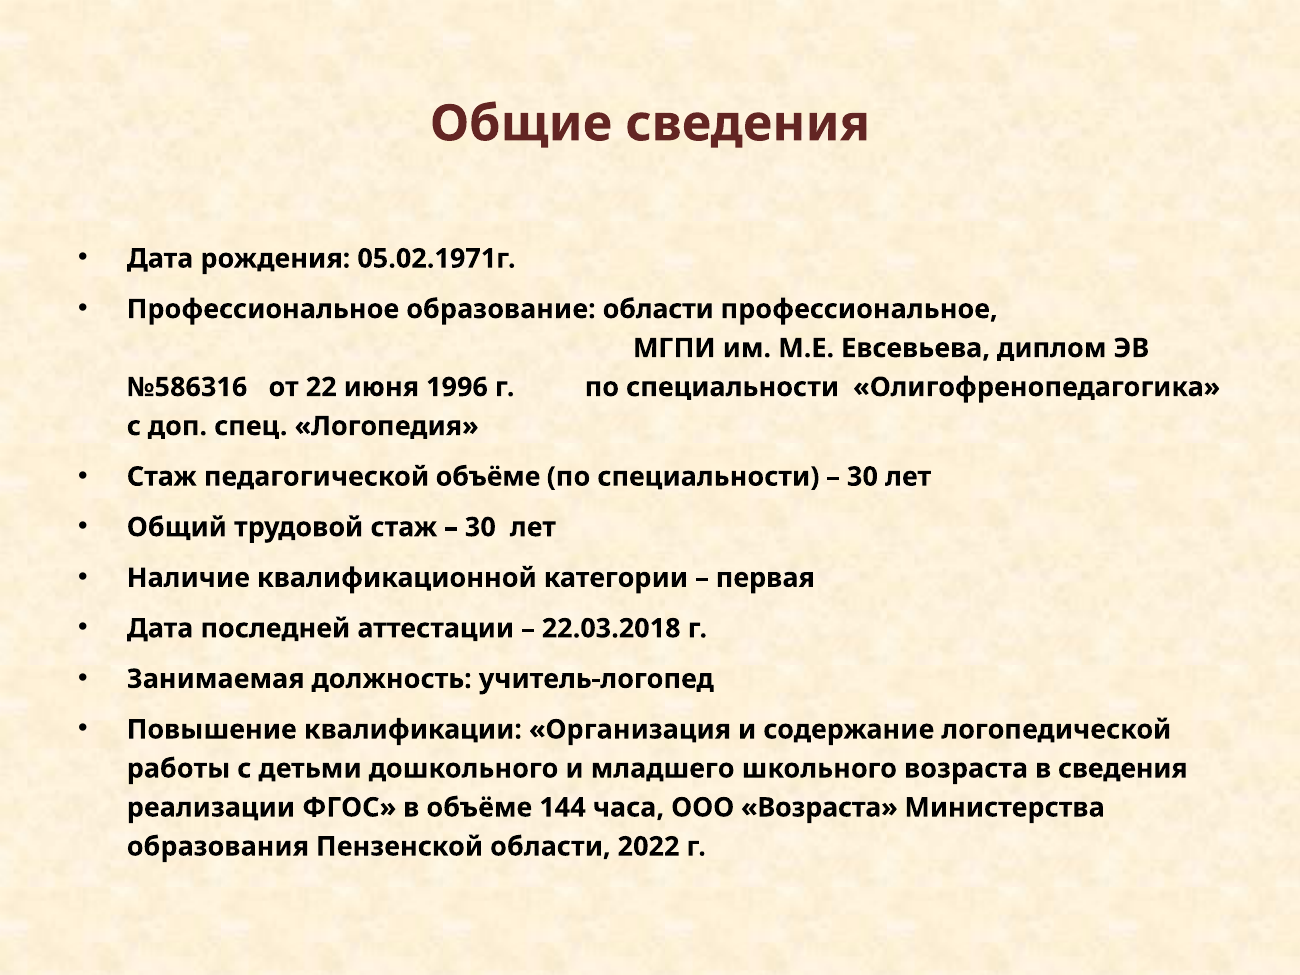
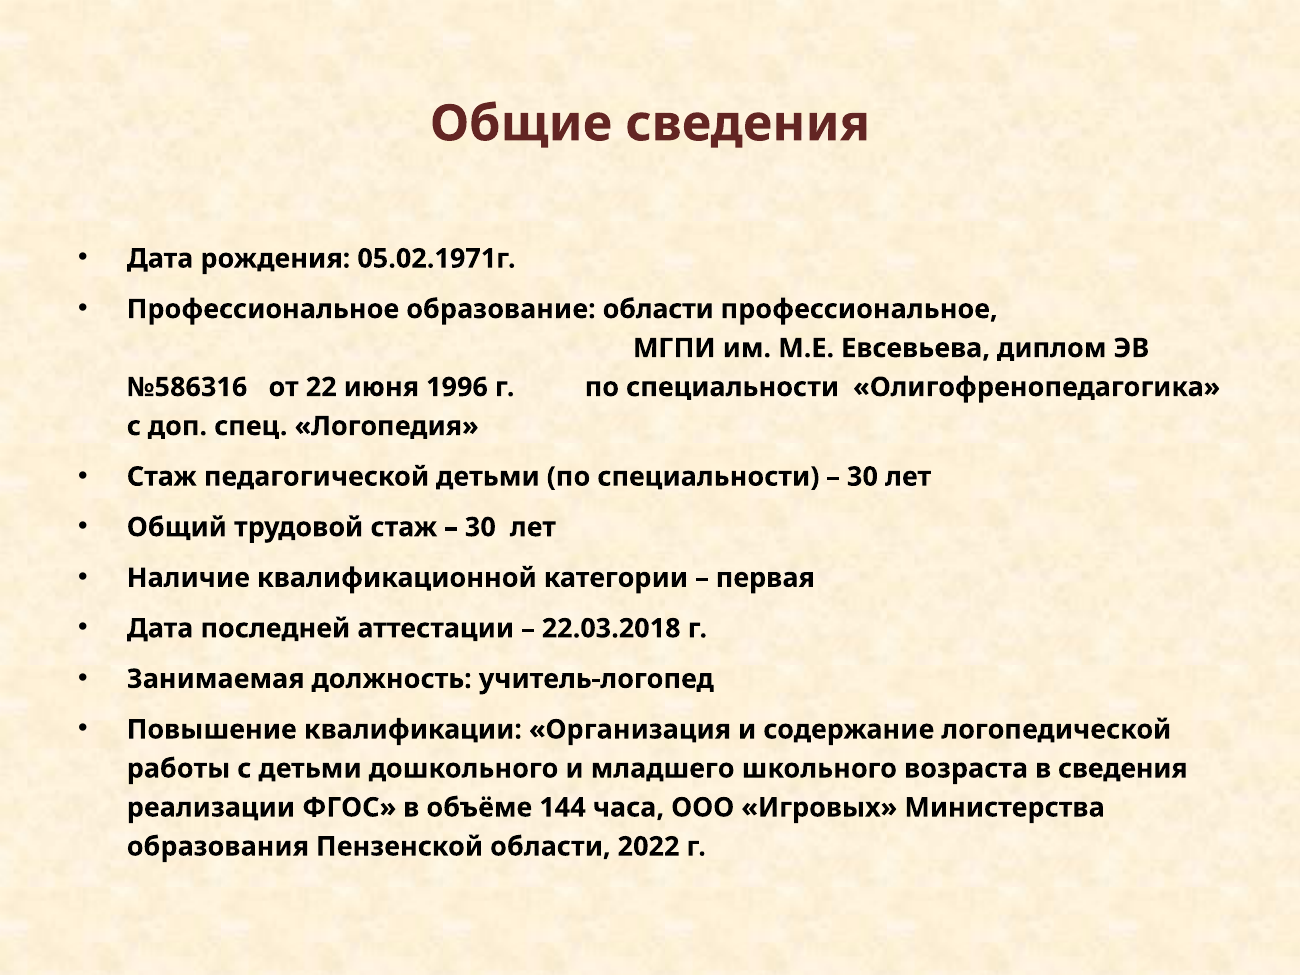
педагогической объёме: объёме -> детьми (488, 477)
ООО Возраста: Возраста -> Игровых (819, 808)
